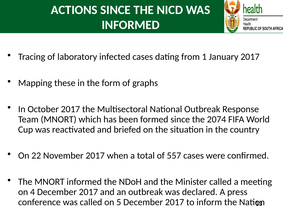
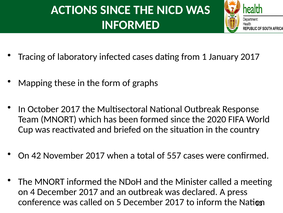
2074: 2074 -> 2020 (217, 119)
22: 22 -> 42 (36, 155)
